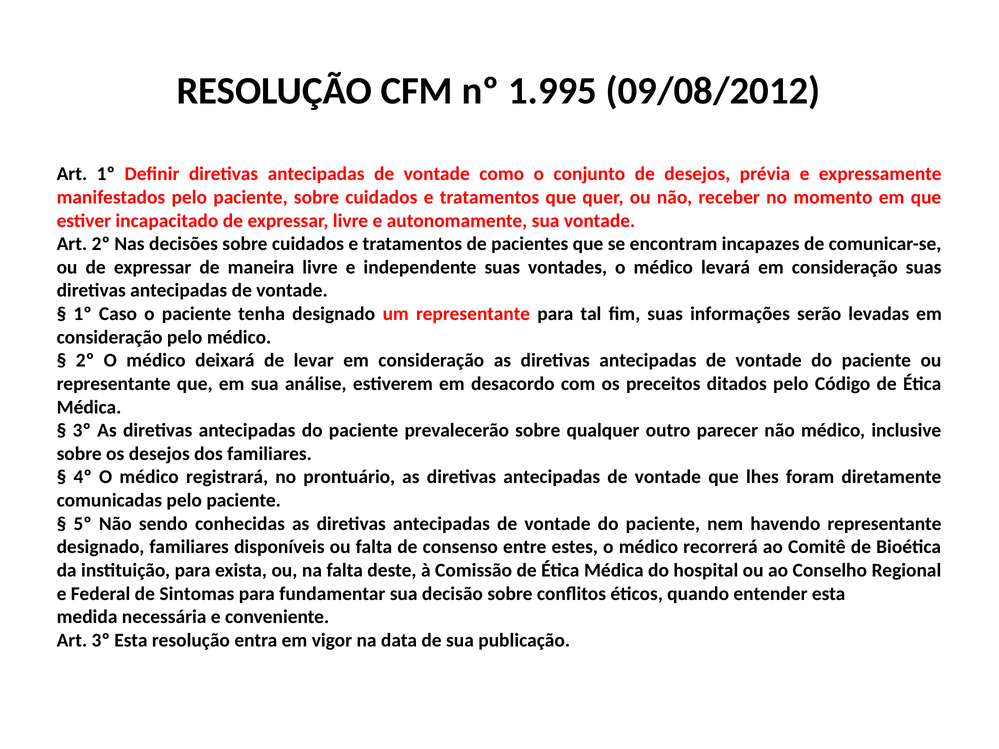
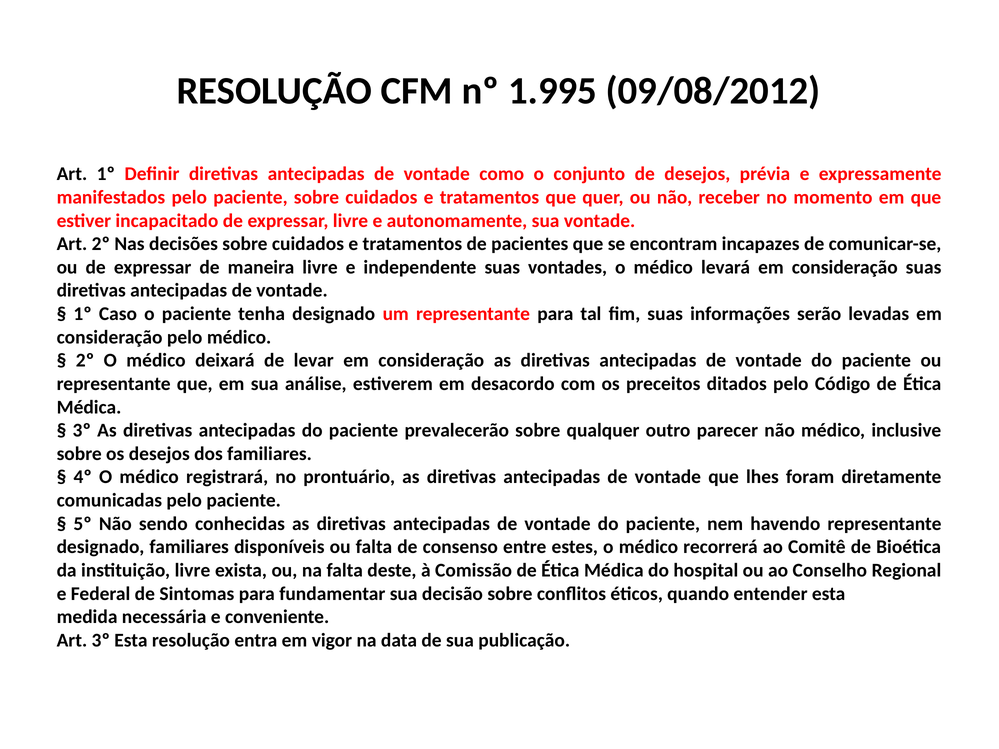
instituição para: para -> livre (192, 571)
